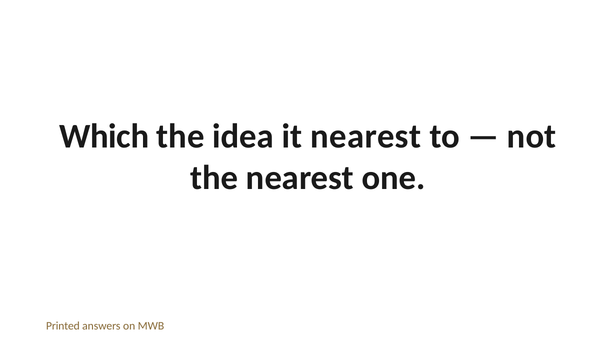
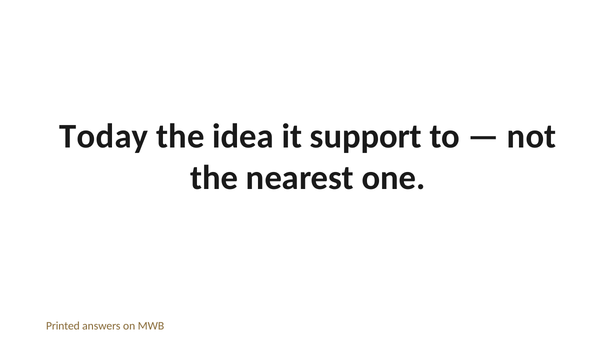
Which: Which -> Today (104, 136)
it nearest: nearest -> support (366, 136)
